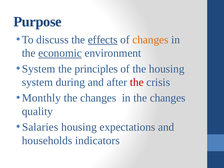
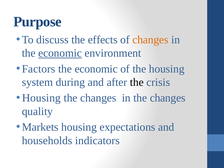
effects underline: present -> none (103, 40)
System: System -> Factors (39, 69)
principles: principles -> economic (96, 69)
the colour: red -> black (137, 82)
Monthly: Monthly -> Housing (41, 98)
Salaries: Salaries -> Markets (40, 127)
